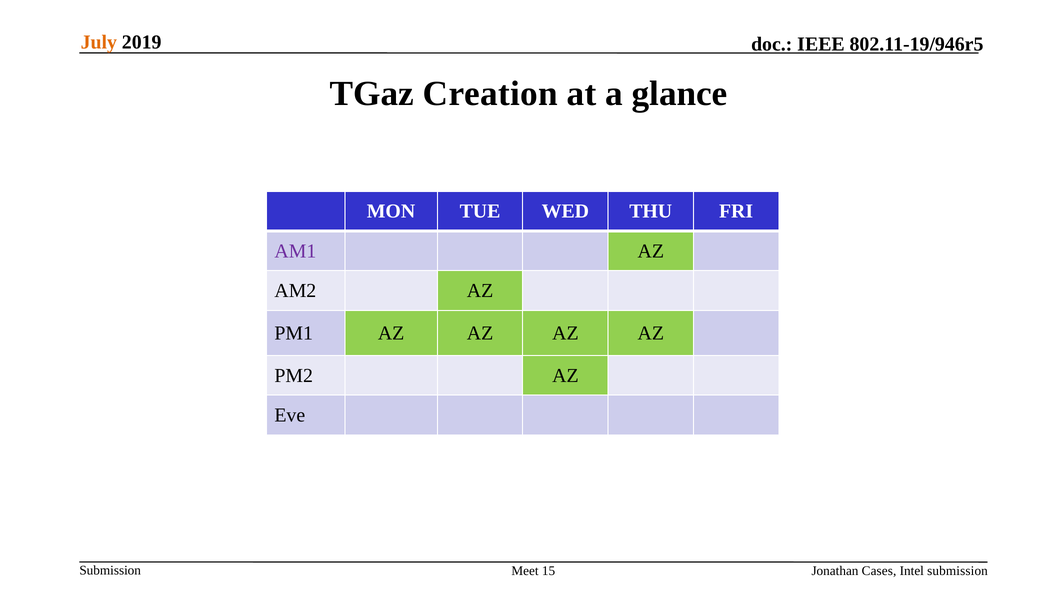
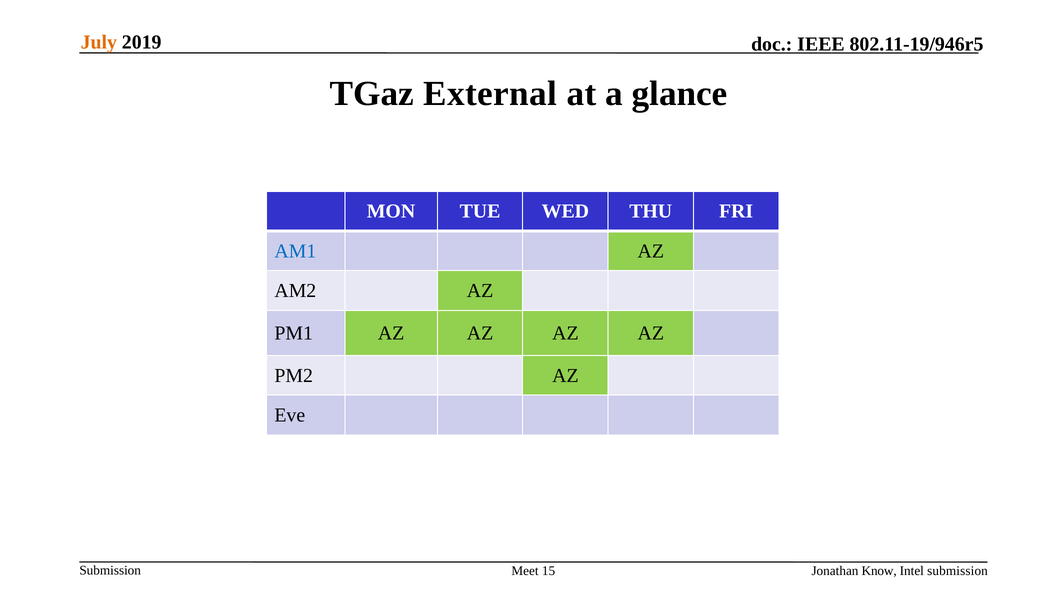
Creation: Creation -> External (490, 93)
AM1 colour: purple -> blue (295, 251)
Cases: Cases -> Know (879, 571)
